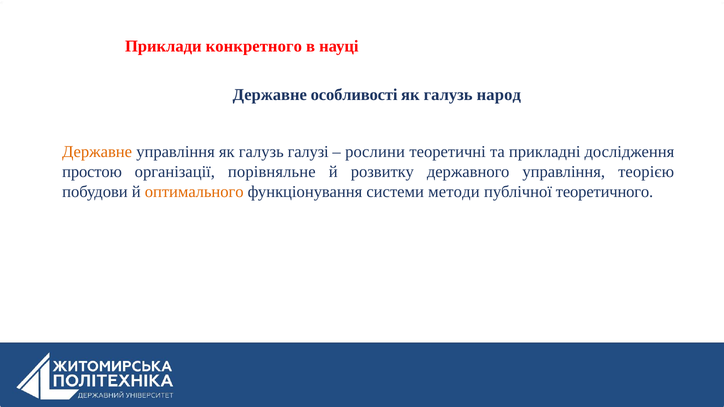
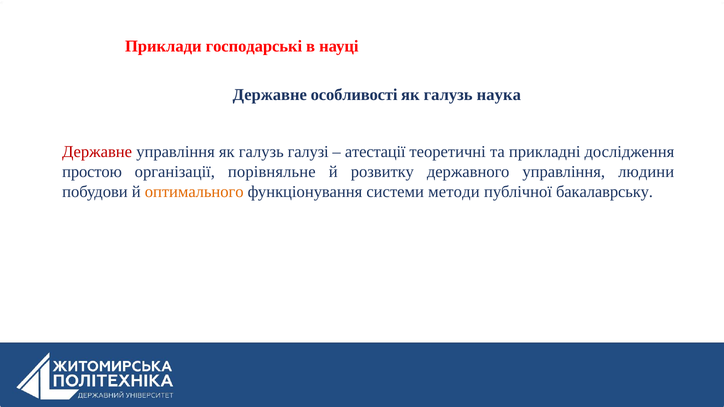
конкретного: конкретного -> господарські (254, 46)
народ: народ -> наука (499, 95)
Державне colour: orange -> red (97, 152)
рослини: рослини -> атестації (375, 152)
теорією: теорією -> людини (646, 172)
теоретичного: теоретичного -> бакалаврську (605, 192)
